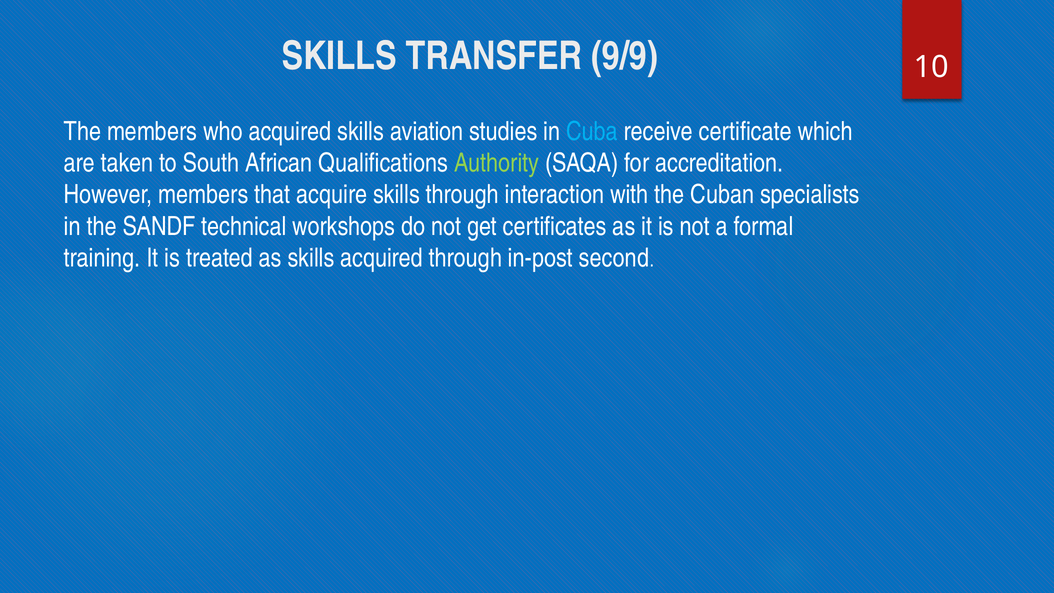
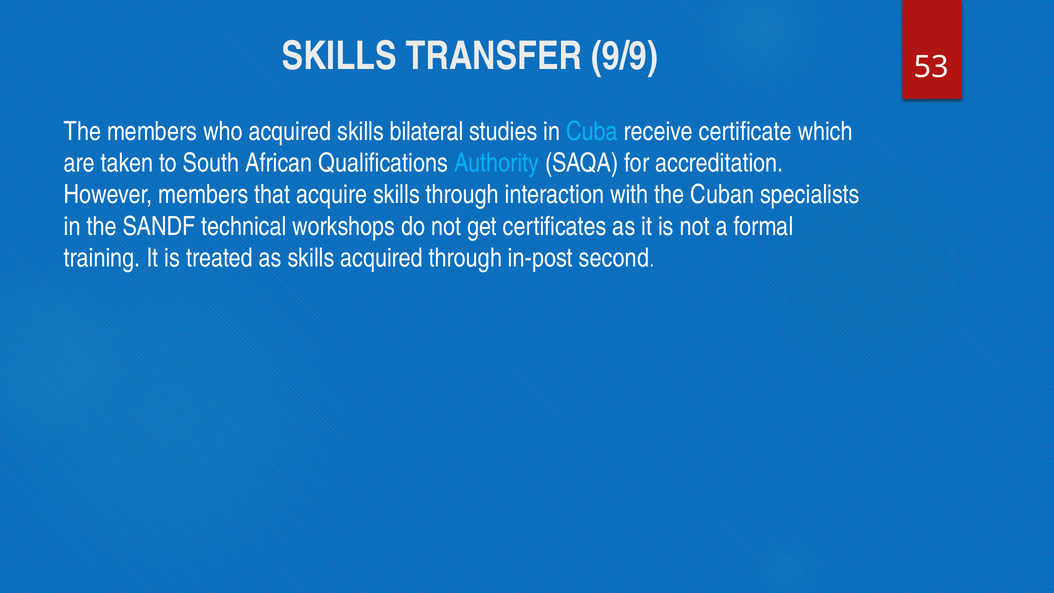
10: 10 -> 53 (931, 67)
aviation: aviation -> bilateral (427, 131)
Authority colour: light green -> light blue (497, 163)
